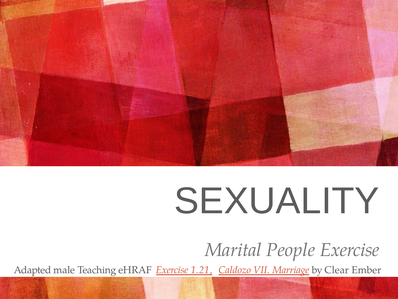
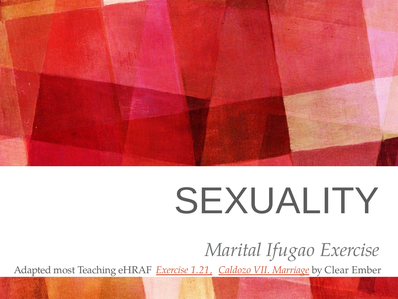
People: People -> Ifugao (291, 250)
male: male -> most (64, 269)
